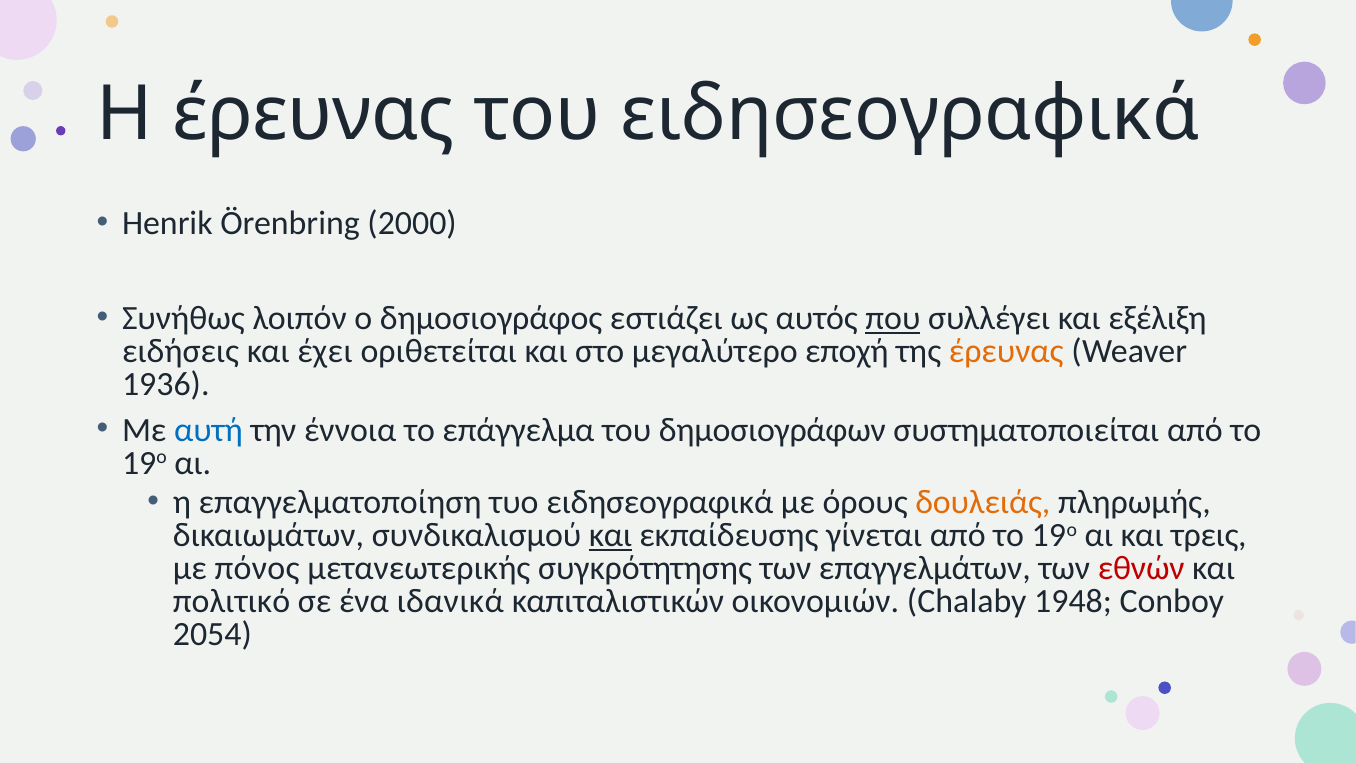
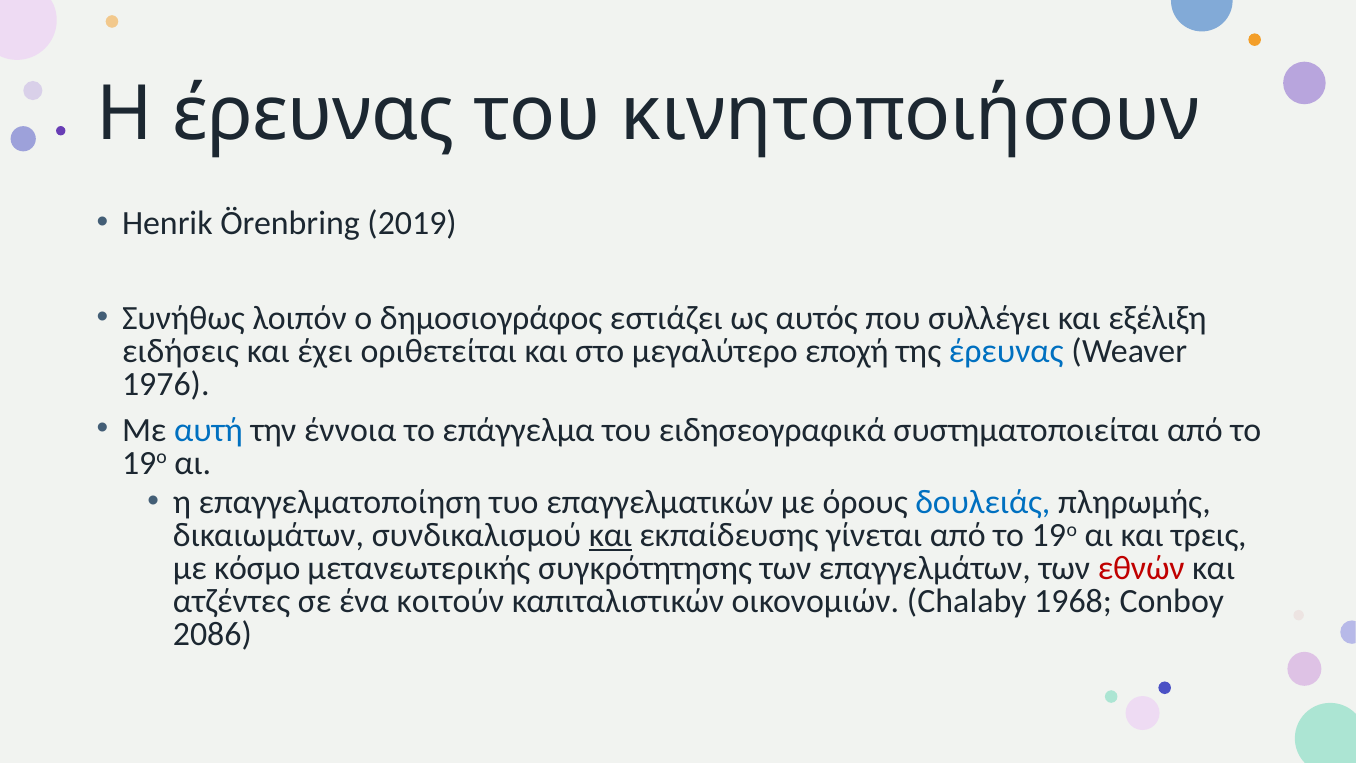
του ειδησεογραφικά: ειδησεογραφικά -> κινητοποιήσουν (910, 114)
2000: 2000 -> 2019 (412, 223)
που underline: present -> none (893, 318)
έρευνας colour: orange -> blue (1006, 351)
1936: 1936 -> 1976 (166, 384)
δημοσιογράφων: δημοσιογράφων -> ειδησεογραφικά (772, 430)
τυο ειδησεογραφικά: ειδησεογραφικά -> επαγγελματικών (660, 502)
δουλειάς colour: orange -> blue (983, 502)
πόνος: πόνος -> κόσμο (257, 568)
πολιτικό: πολιτικό -> ατζέντες (232, 601)
ιδανικά: ιδανικά -> κοιτούν (450, 601)
1948: 1948 -> 1968 (1073, 601)
2054: 2054 -> 2086 (212, 634)
